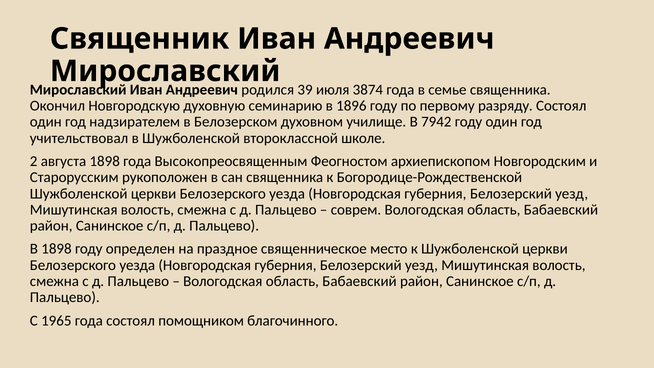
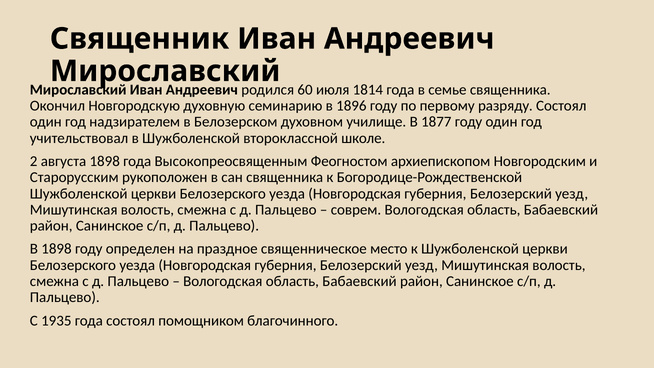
39: 39 -> 60 (305, 90)
3874: 3874 -> 1814 (368, 90)
7942: 7942 -> 1877 (436, 122)
1965: 1965 -> 1935 (56, 320)
